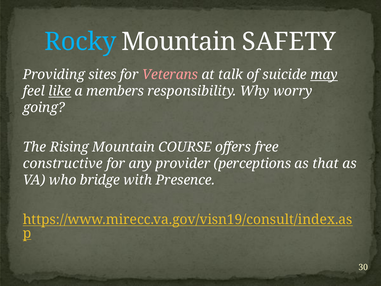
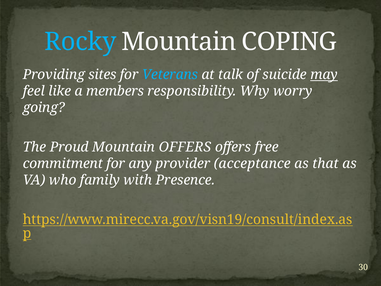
SAFETY: SAFETY -> COPING (289, 42)
Veterans colour: pink -> light blue (170, 75)
like underline: present -> none (60, 91)
Rising: Rising -> Proud (69, 147)
Mountain COURSE: COURSE -> OFFERS (185, 147)
constructive: constructive -> commitment (63, 163)
perceptions: perceptions -> acceptance (252, 163)
bridge: bridge -> family (100, 180)
